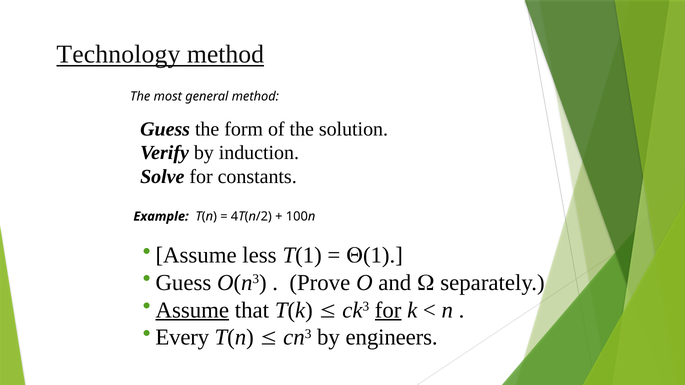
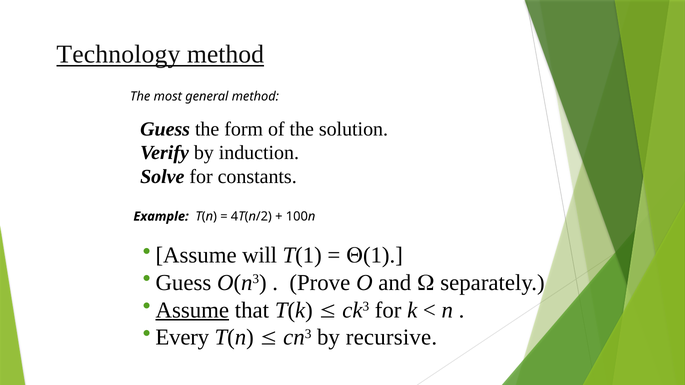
less: less -> will (260, 255)
for underline: present -> none (388, 310)
engineers: engineers -> recursive (391, 338)
